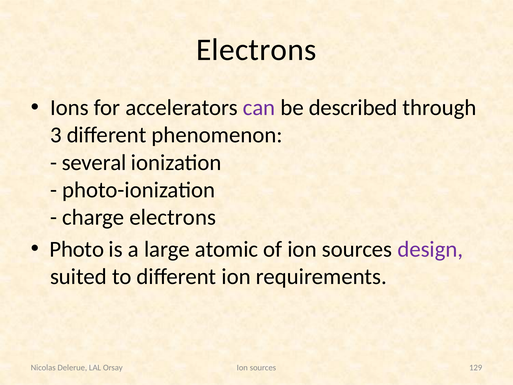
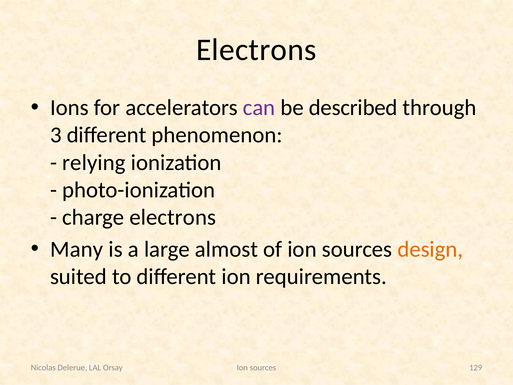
several: several -> relying (94, 162)
Photo: Photo -> Many (77, 249)
atomic: atomic -> almost (226, 249)
design colour: purple -> orange (430, 249)
